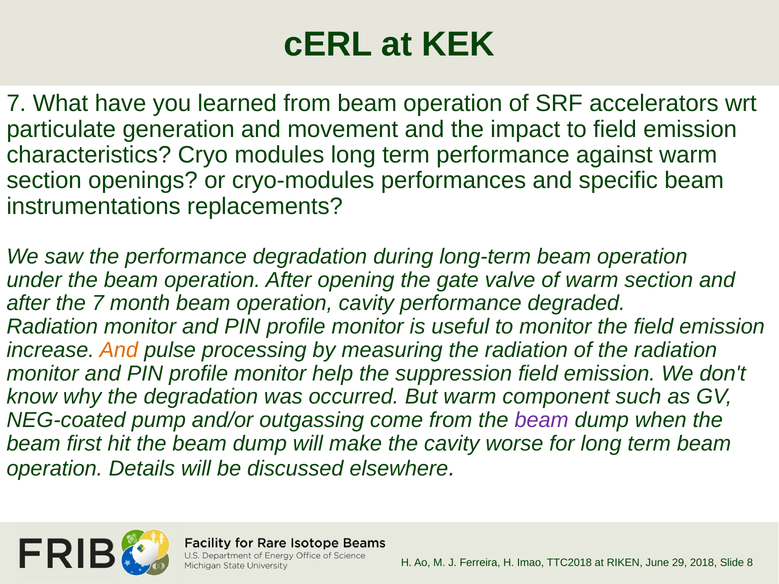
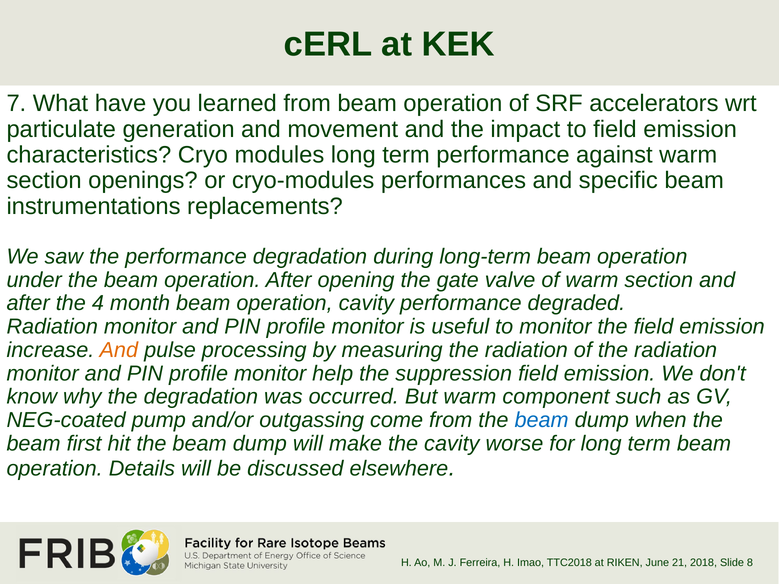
the 7: 7 -> 4 (98, 303)
beam colour: purple -> blue (542, 420)
29: 29 -> 21 (680, 563)
